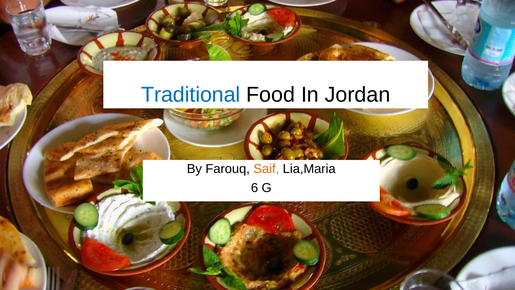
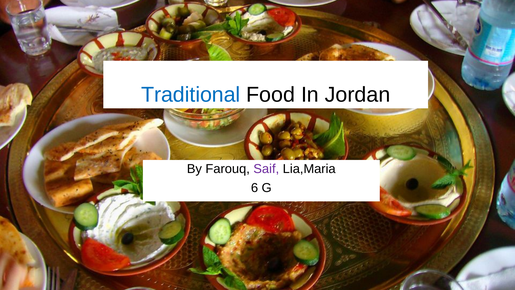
Saif colour: orange -> purple (266, 169)
